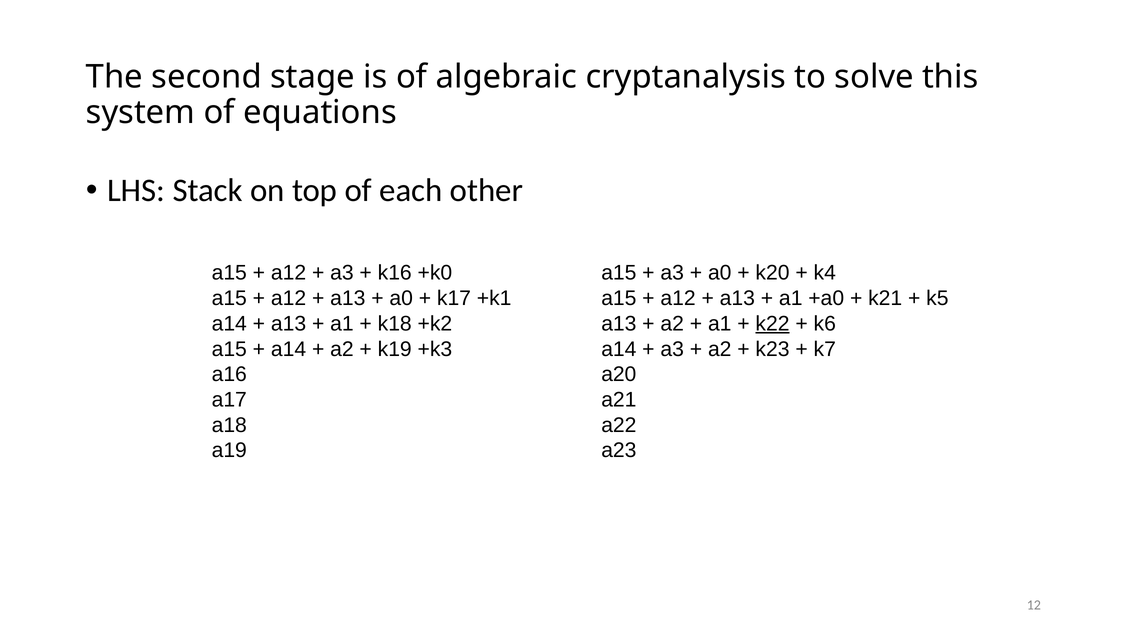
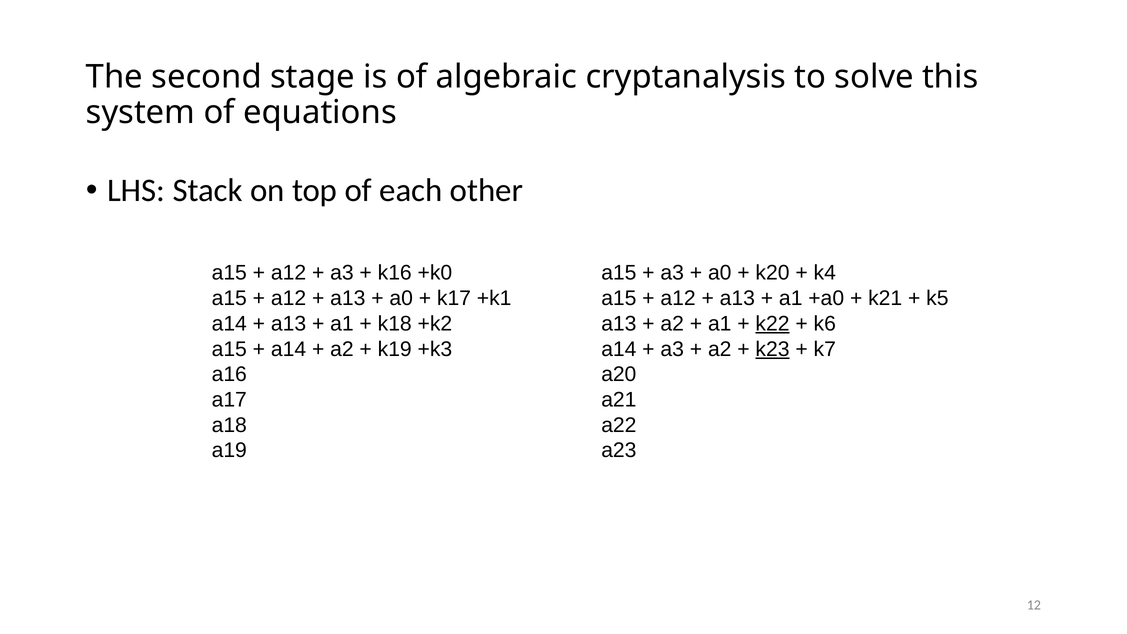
k23 underline: none -> present (773, 349)
